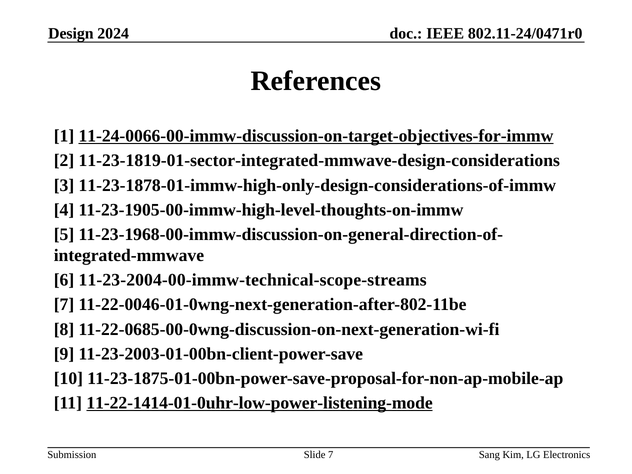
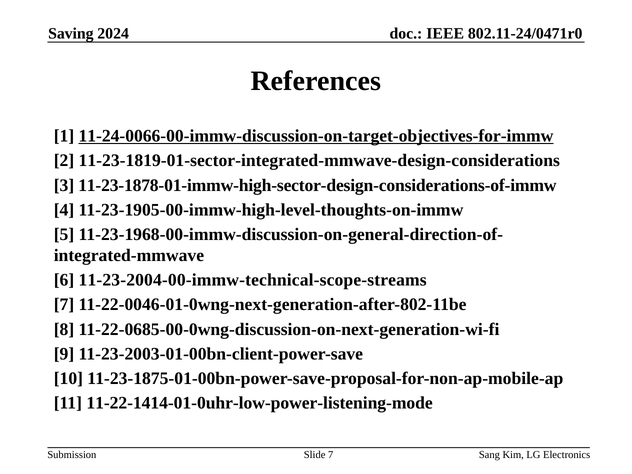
Design: Design -> Saving (71, 34)
11-23-1878-01-immw-high-only-design-considerations-of-immw: 11-23-1878-01-immw-high-only-design-considerations-of-immw -> 11-23-1878-01-immw-high-sector-design-considerations-of-immw (317, 185)
11-22-1414-01-0uhr-low-power-listening-mode underline: present -> none (260, 403)
